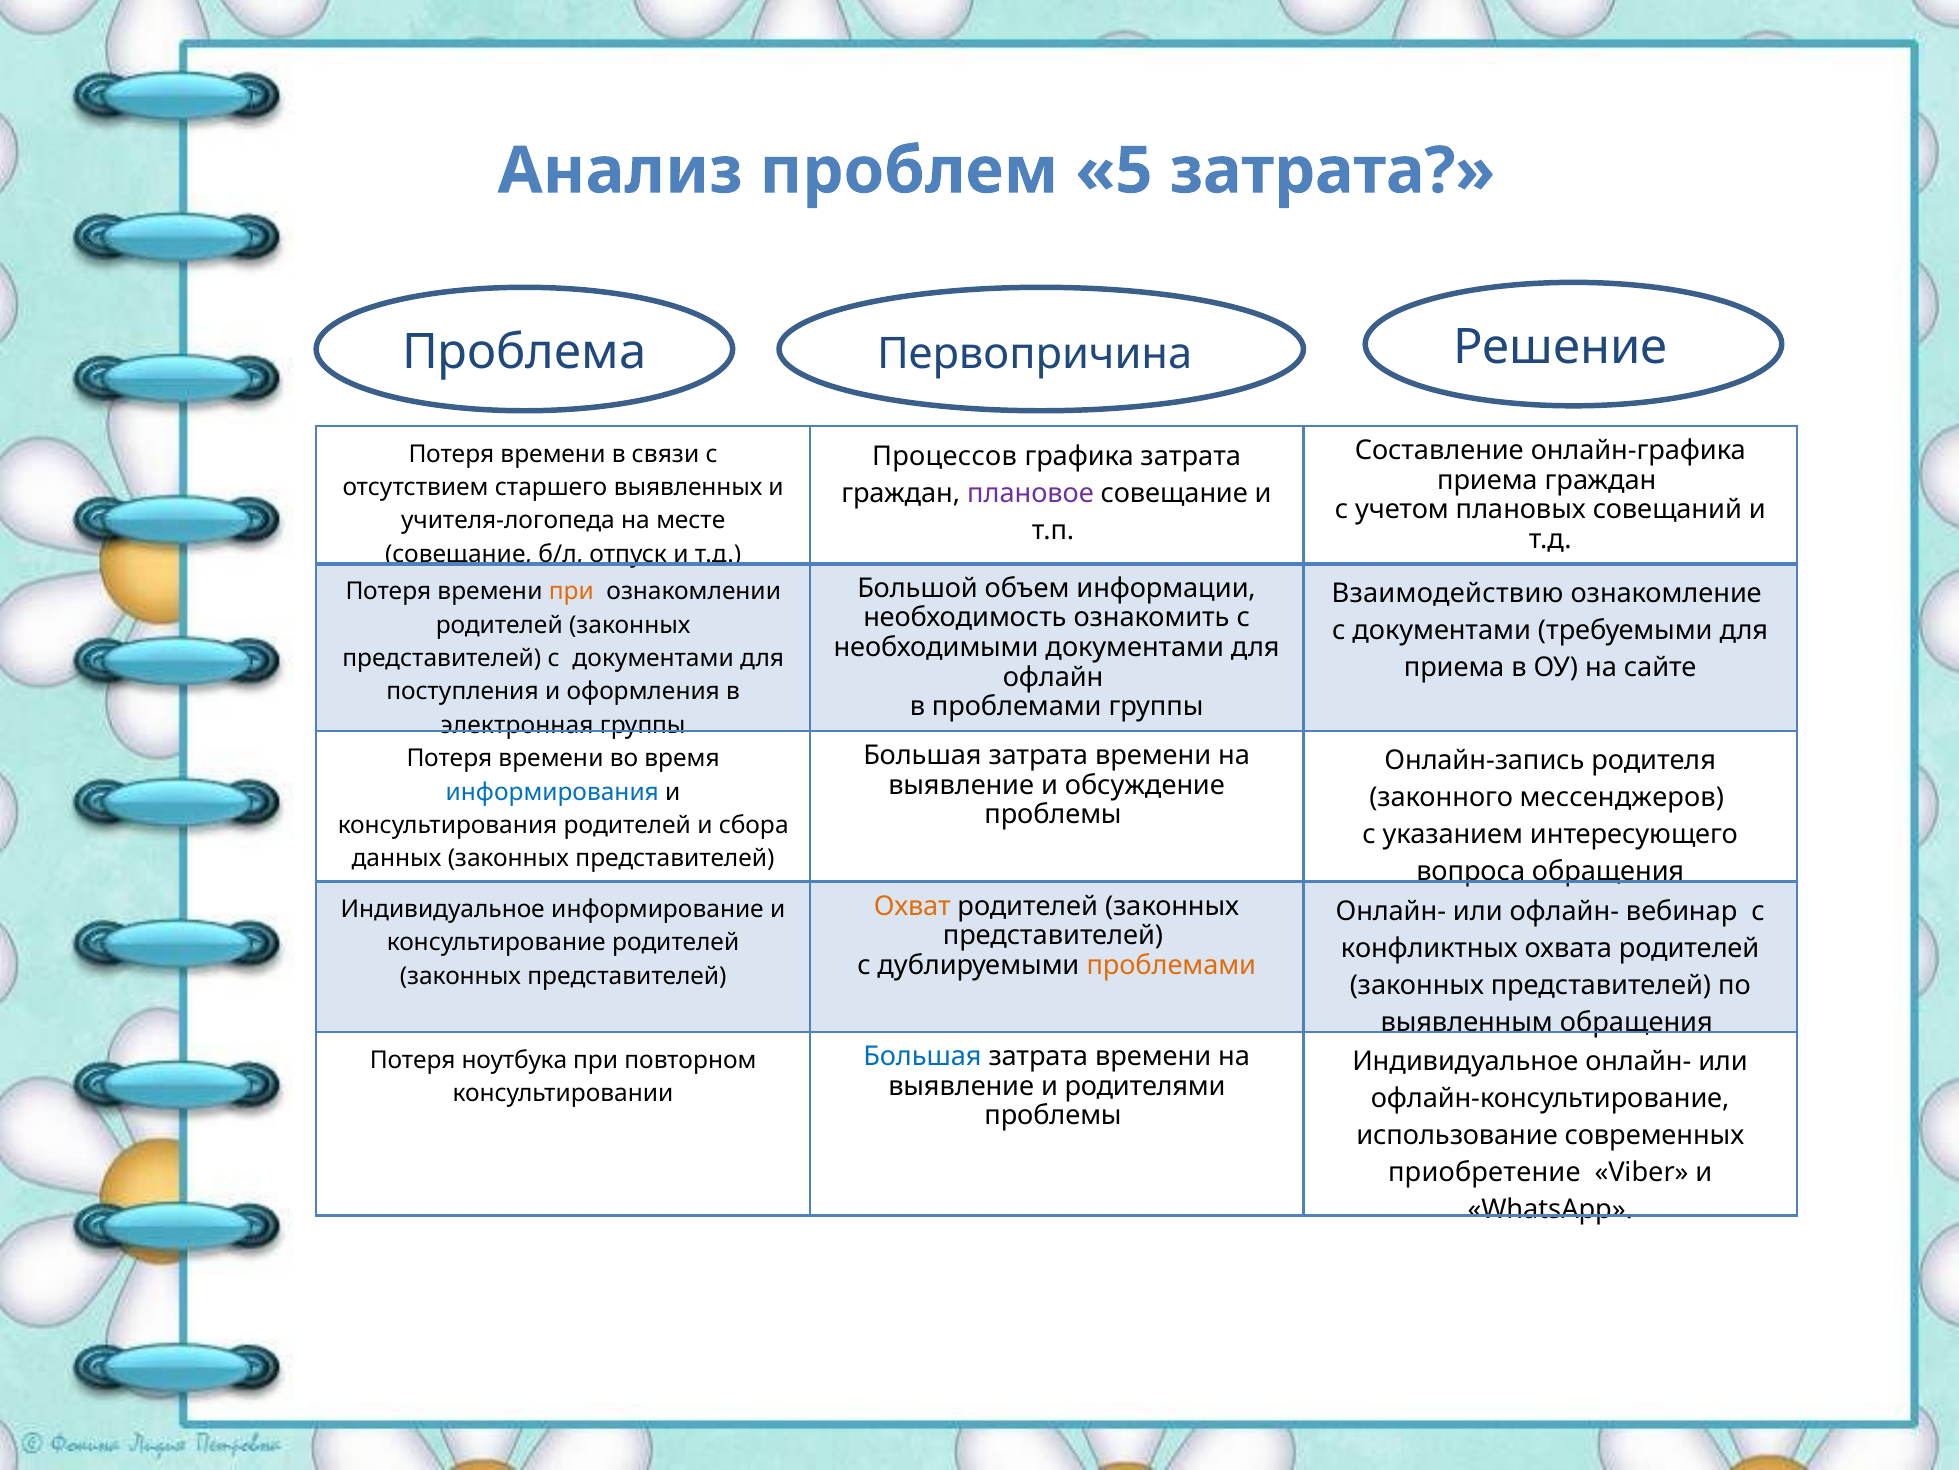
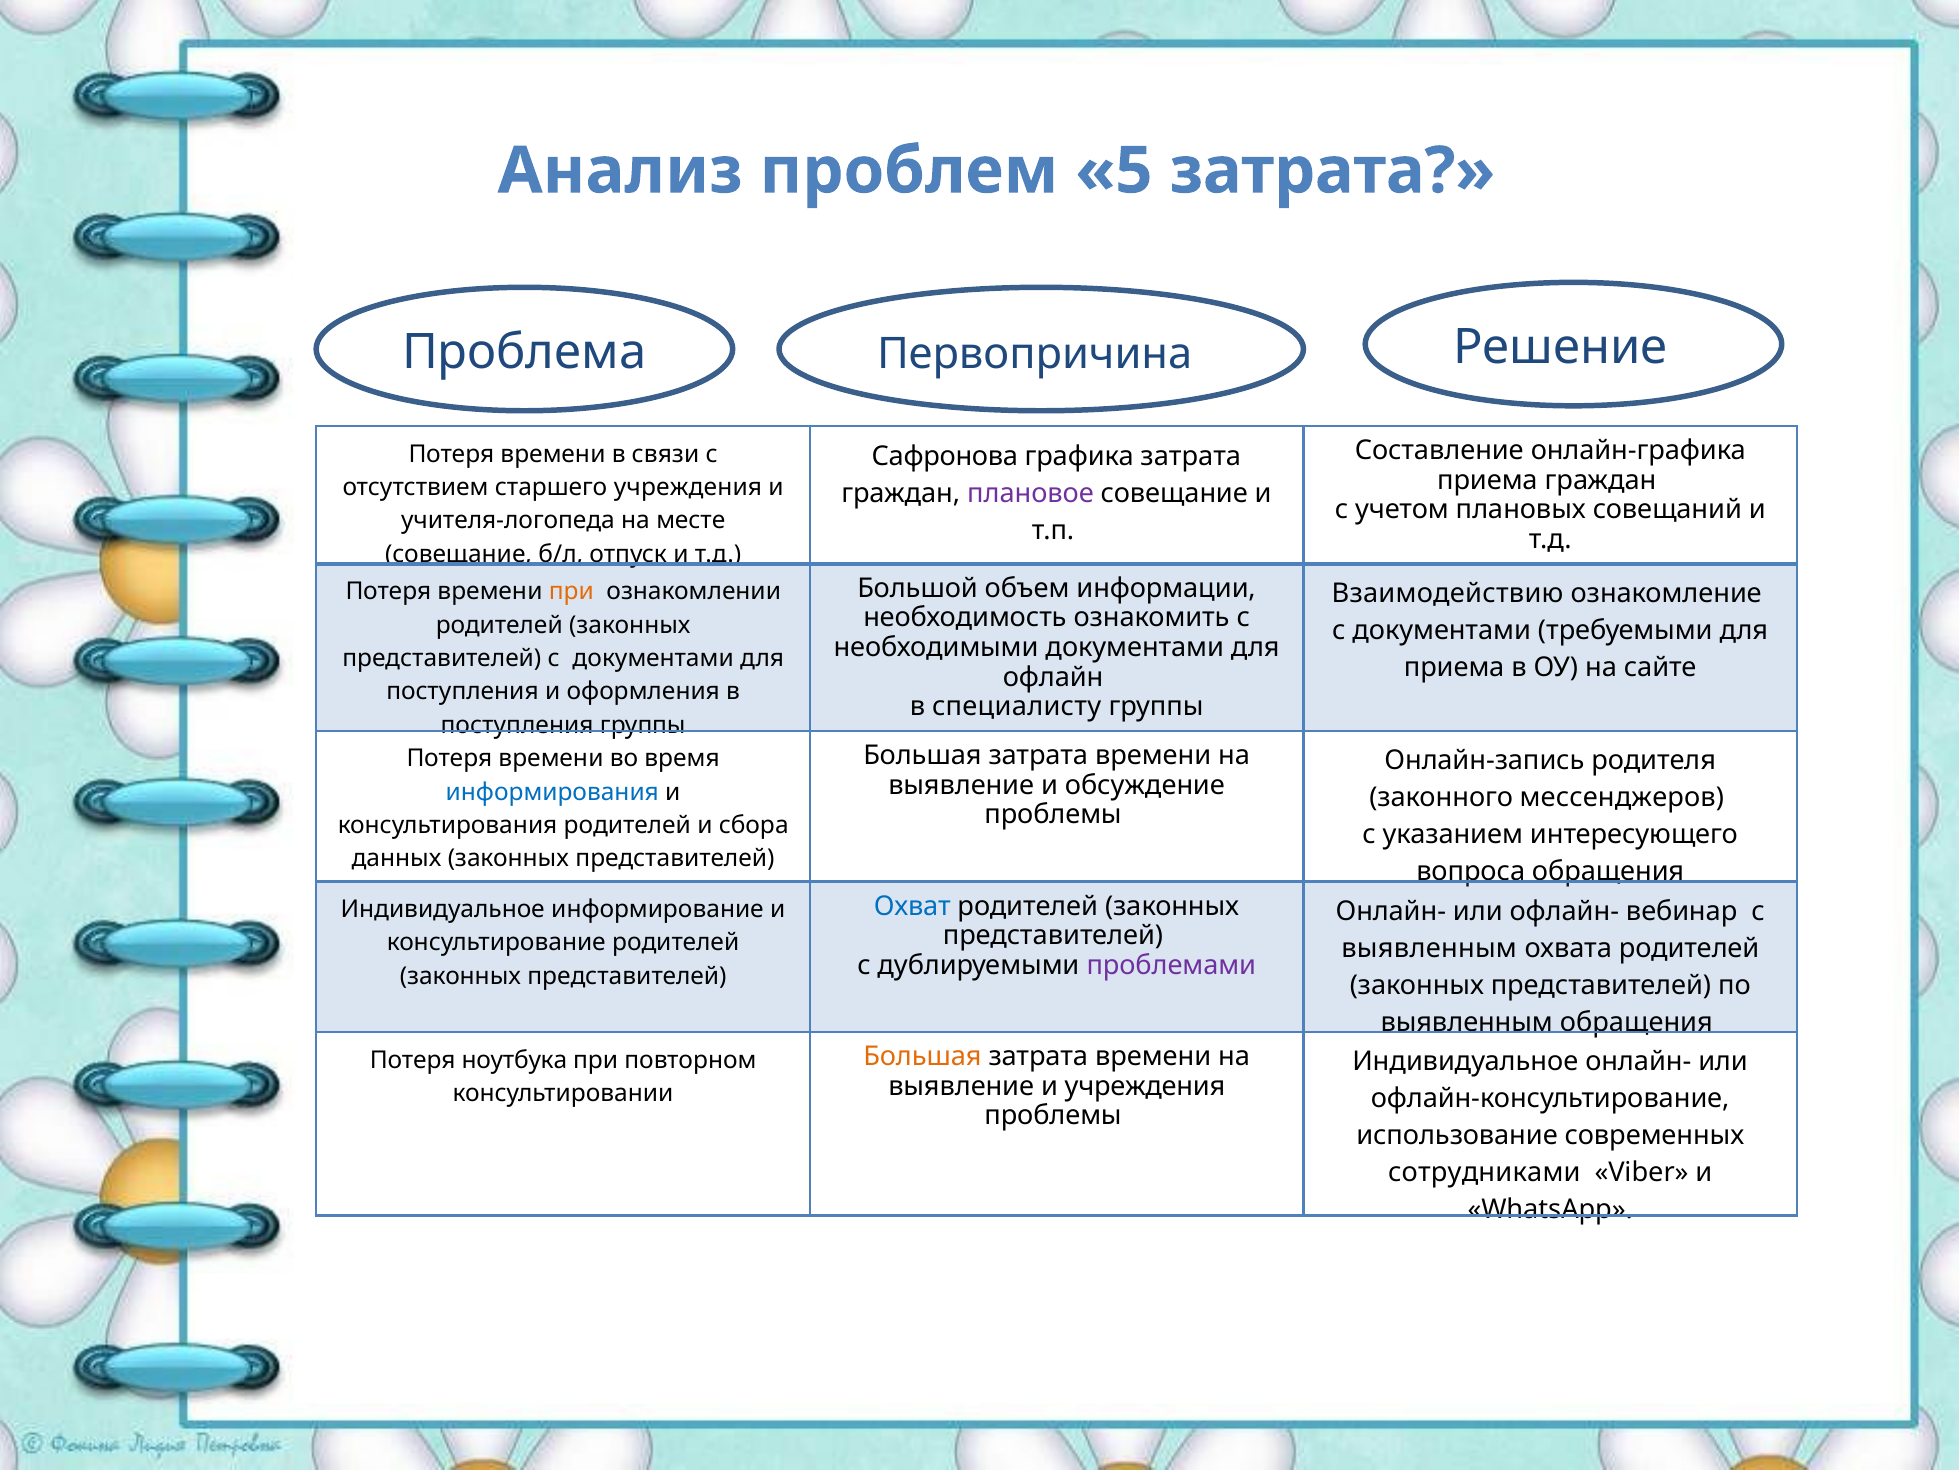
Процессов: Процессов -> Сафронова (945, 456)
старшего выявленных: выявленных -> учреждения (688, 487)
в проблемами: проблемами -> специалисту (1017, 706)
электронная: электронная -> поступления (517, 725)
Охват colour: orange -> blue (912, 906)
конфликтных: конфликтных -> выявленным (1429, 948)
проблемами colour: orange -> purple (1171, 965)
Большая colour: blue -> orange (922, 1056)
и родителями: родителями -> учреждения (1145, 1086)
приобретение: приобретение -> сотрудниками (1484, 1172)
